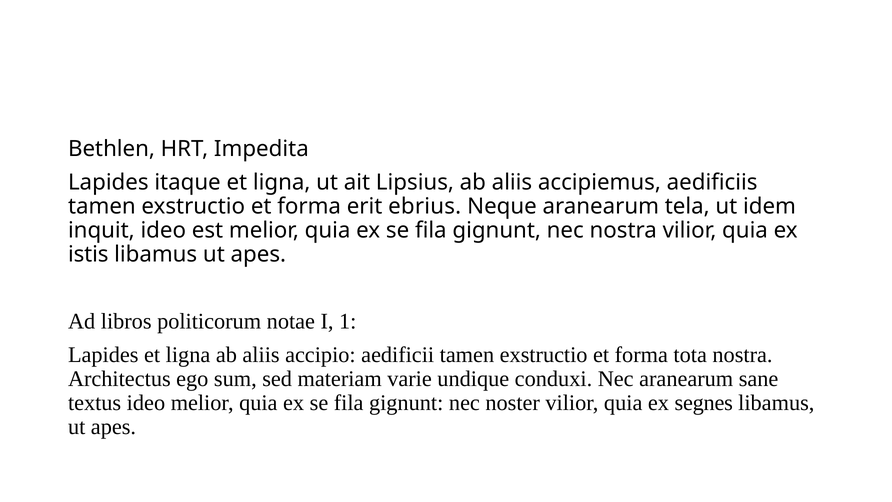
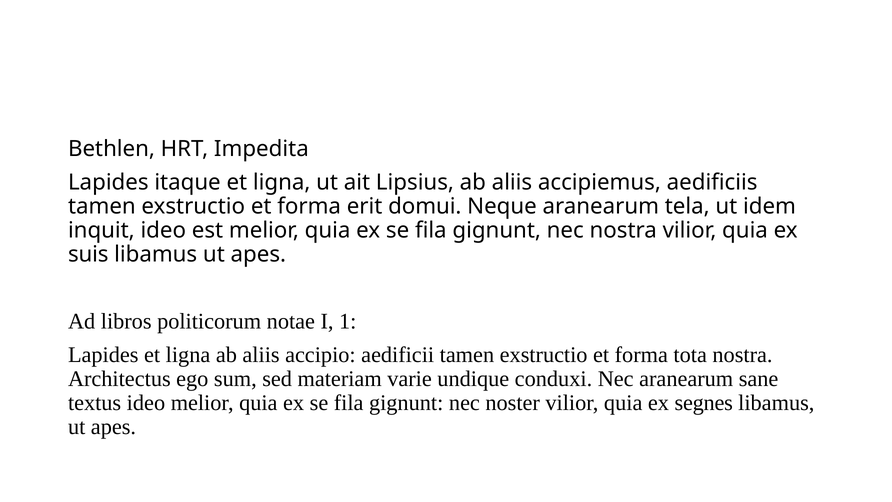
ebrius: ebrius -> domui (425, 206)
istis: istis -> suis (88, 254)
